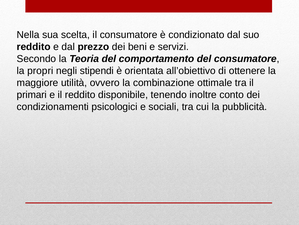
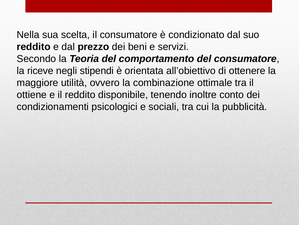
propri: propri -> riceve (40, 71)
primari: primari -> ottiene (32, 95)
